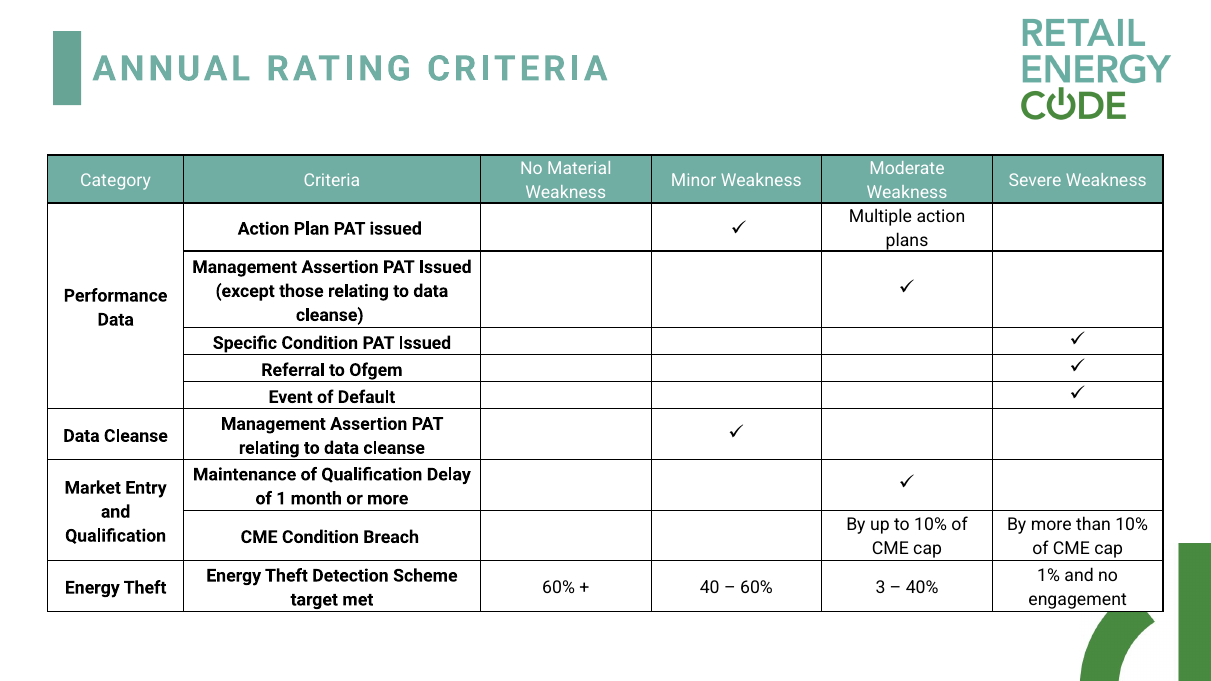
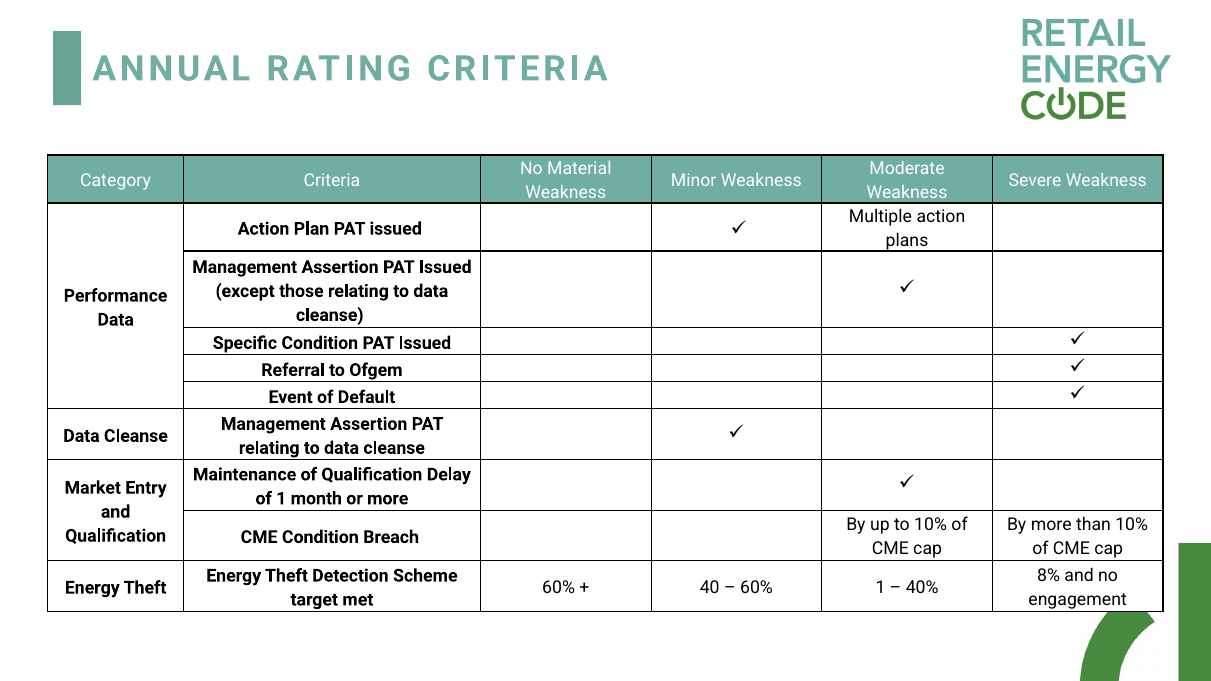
1%: 1% -> 8% (1049, 576)
60% 3: 3 -> 1 (880, 588)
